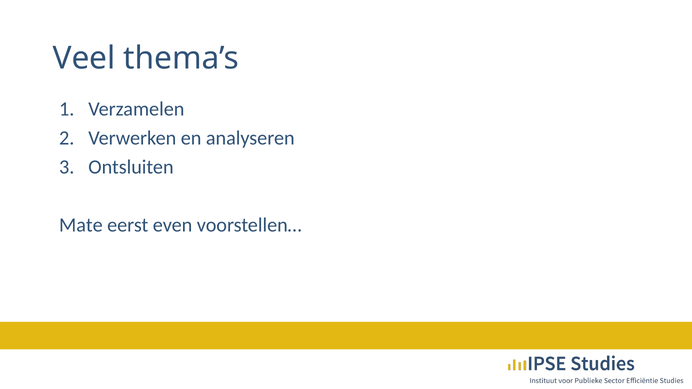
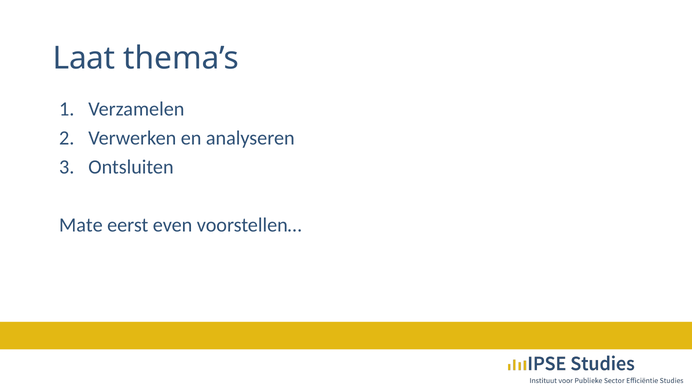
Veel: Veel -> Laat (84, 58)
